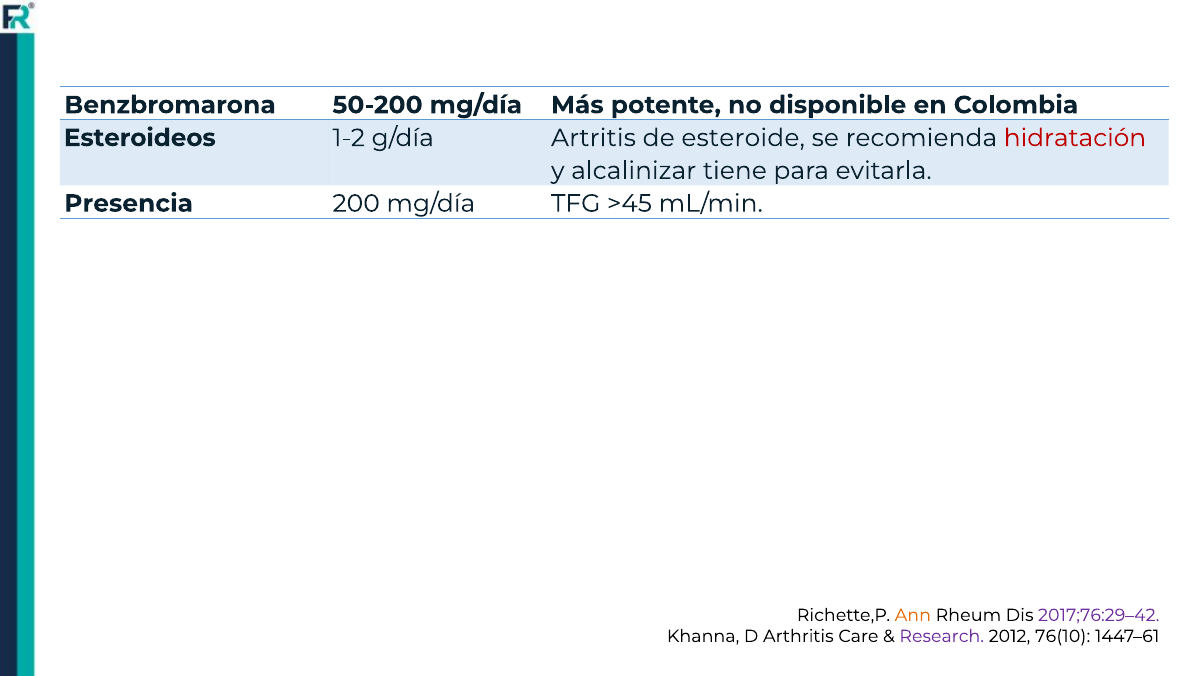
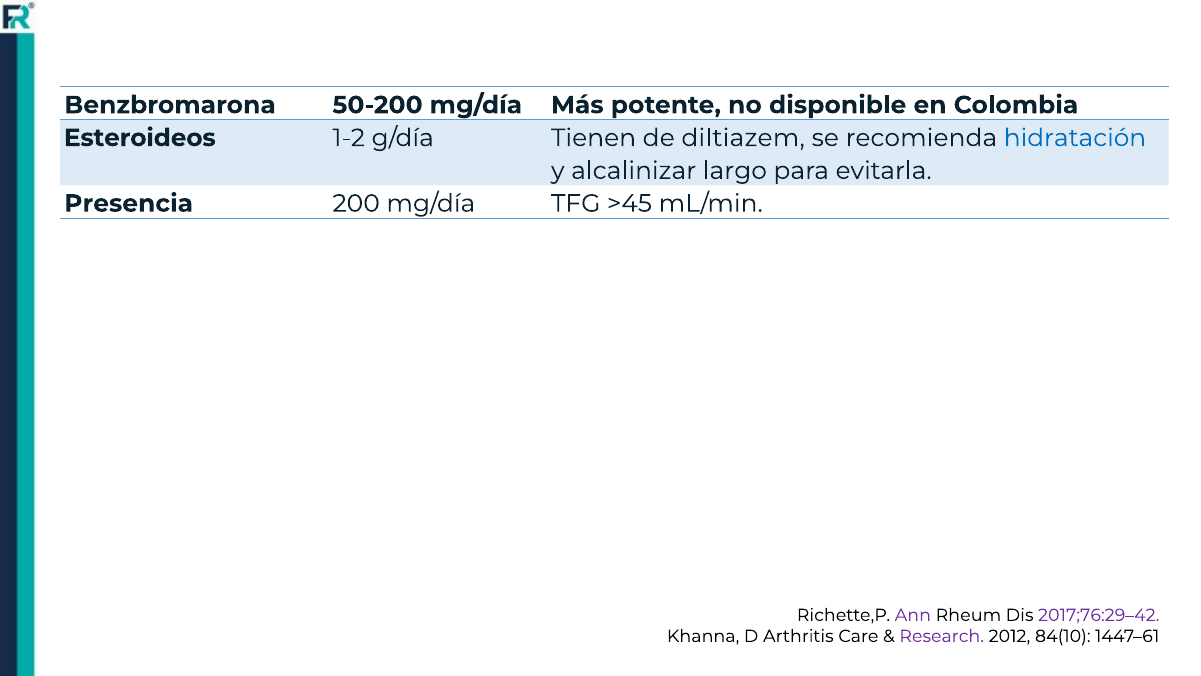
Artritis: Artritis -> Tienen (594, 138)
esteroide: esteroide -> diltiazem (743, 138)
hidratación colour: red -> blue (1075, 138)
tiene: tiene -> largo (735, 171)
Ann colour: orange -> purple (913, 615)
76(10: 76(10 -> 84(10 (1063, 636)
